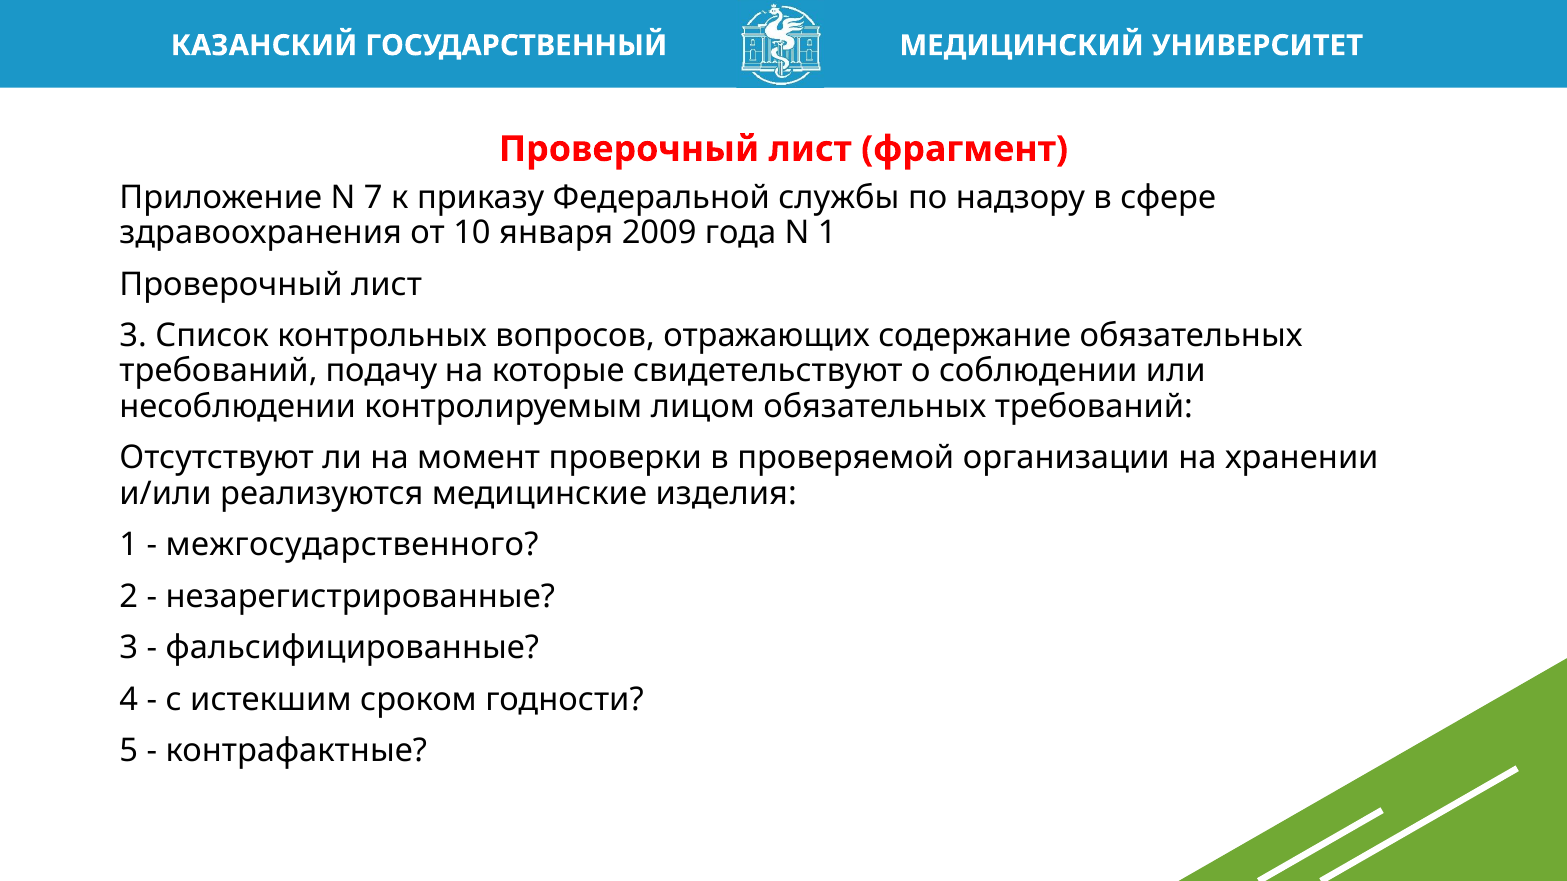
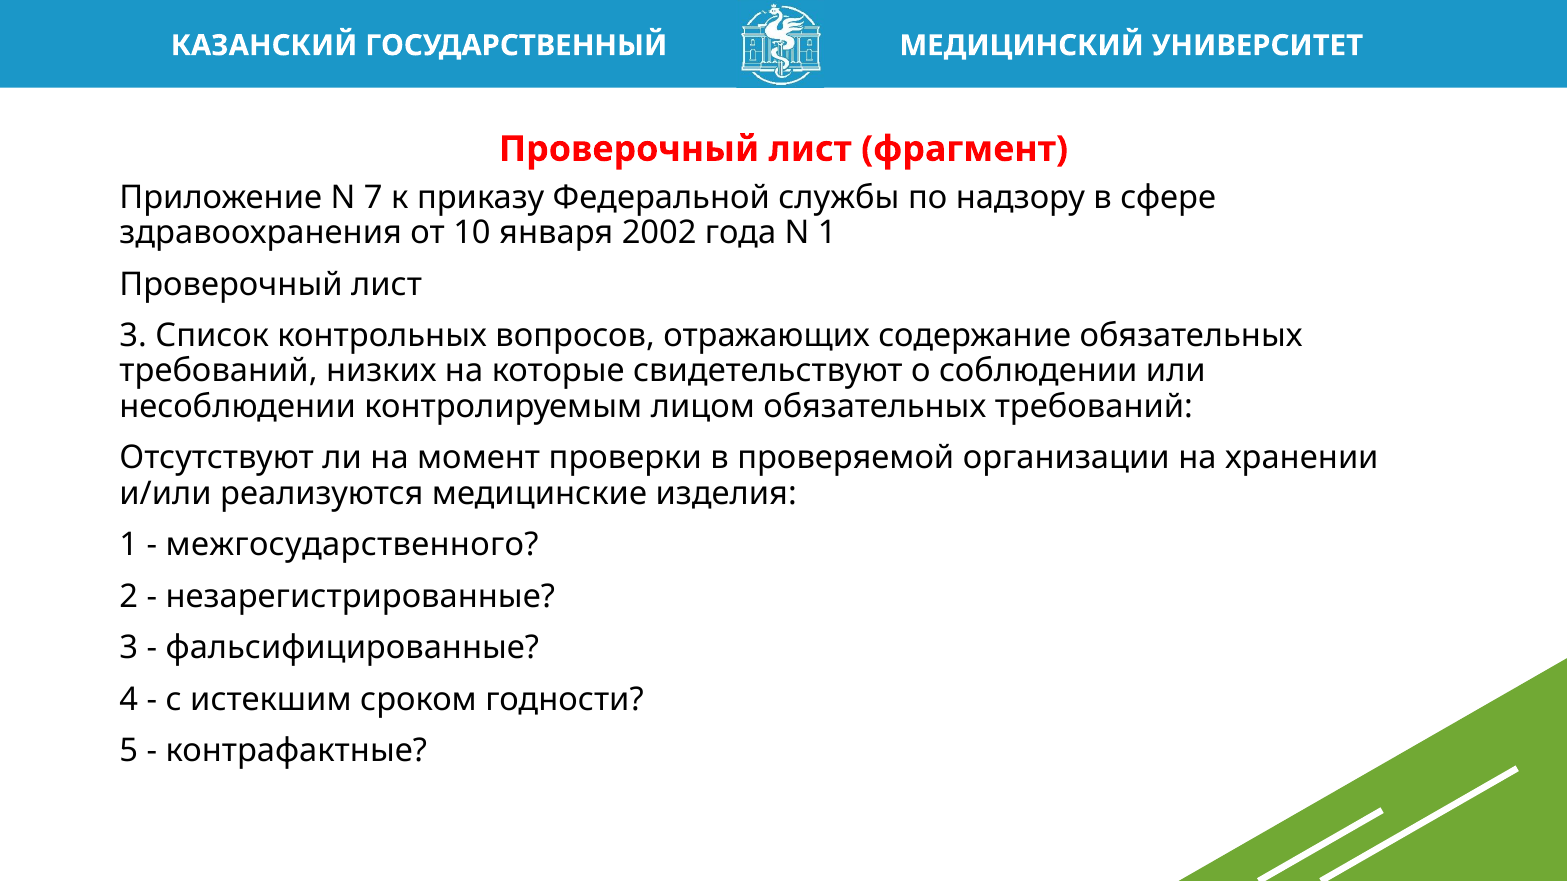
2009: 2009 -> 2002 (659, 233)
подачу: подачу -> низких (381, 371)
